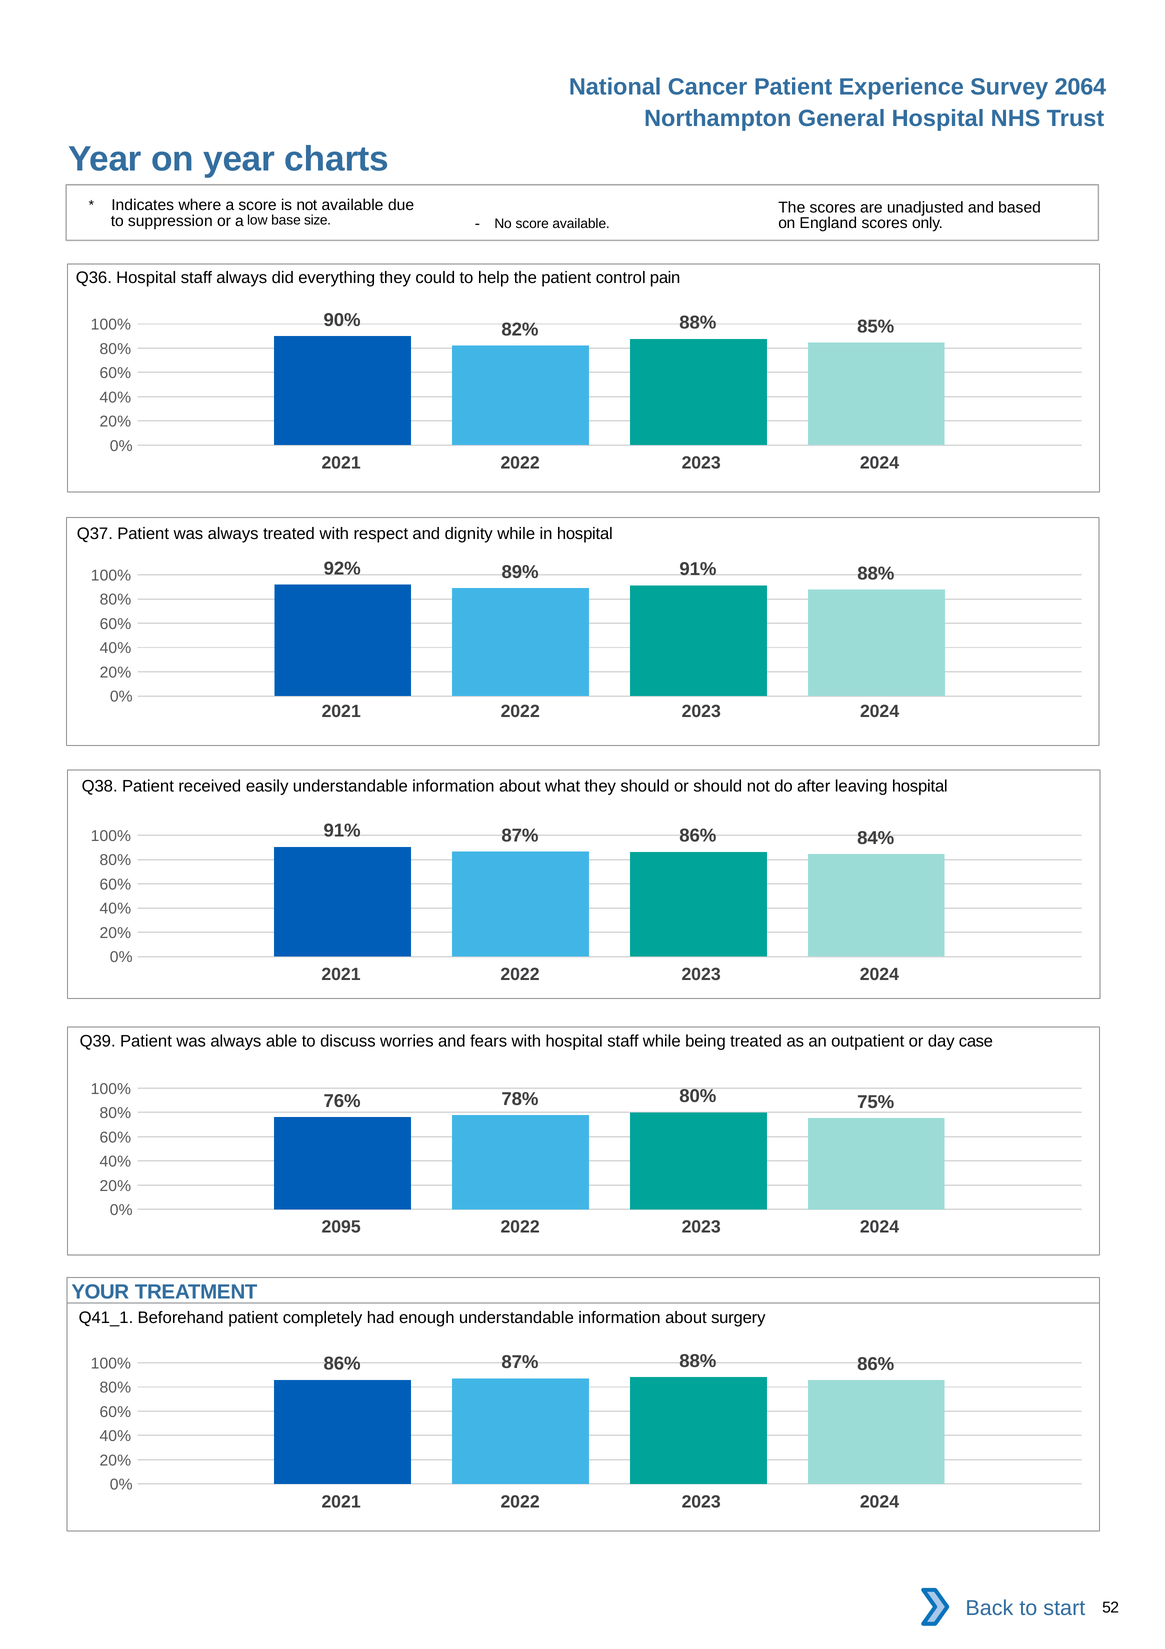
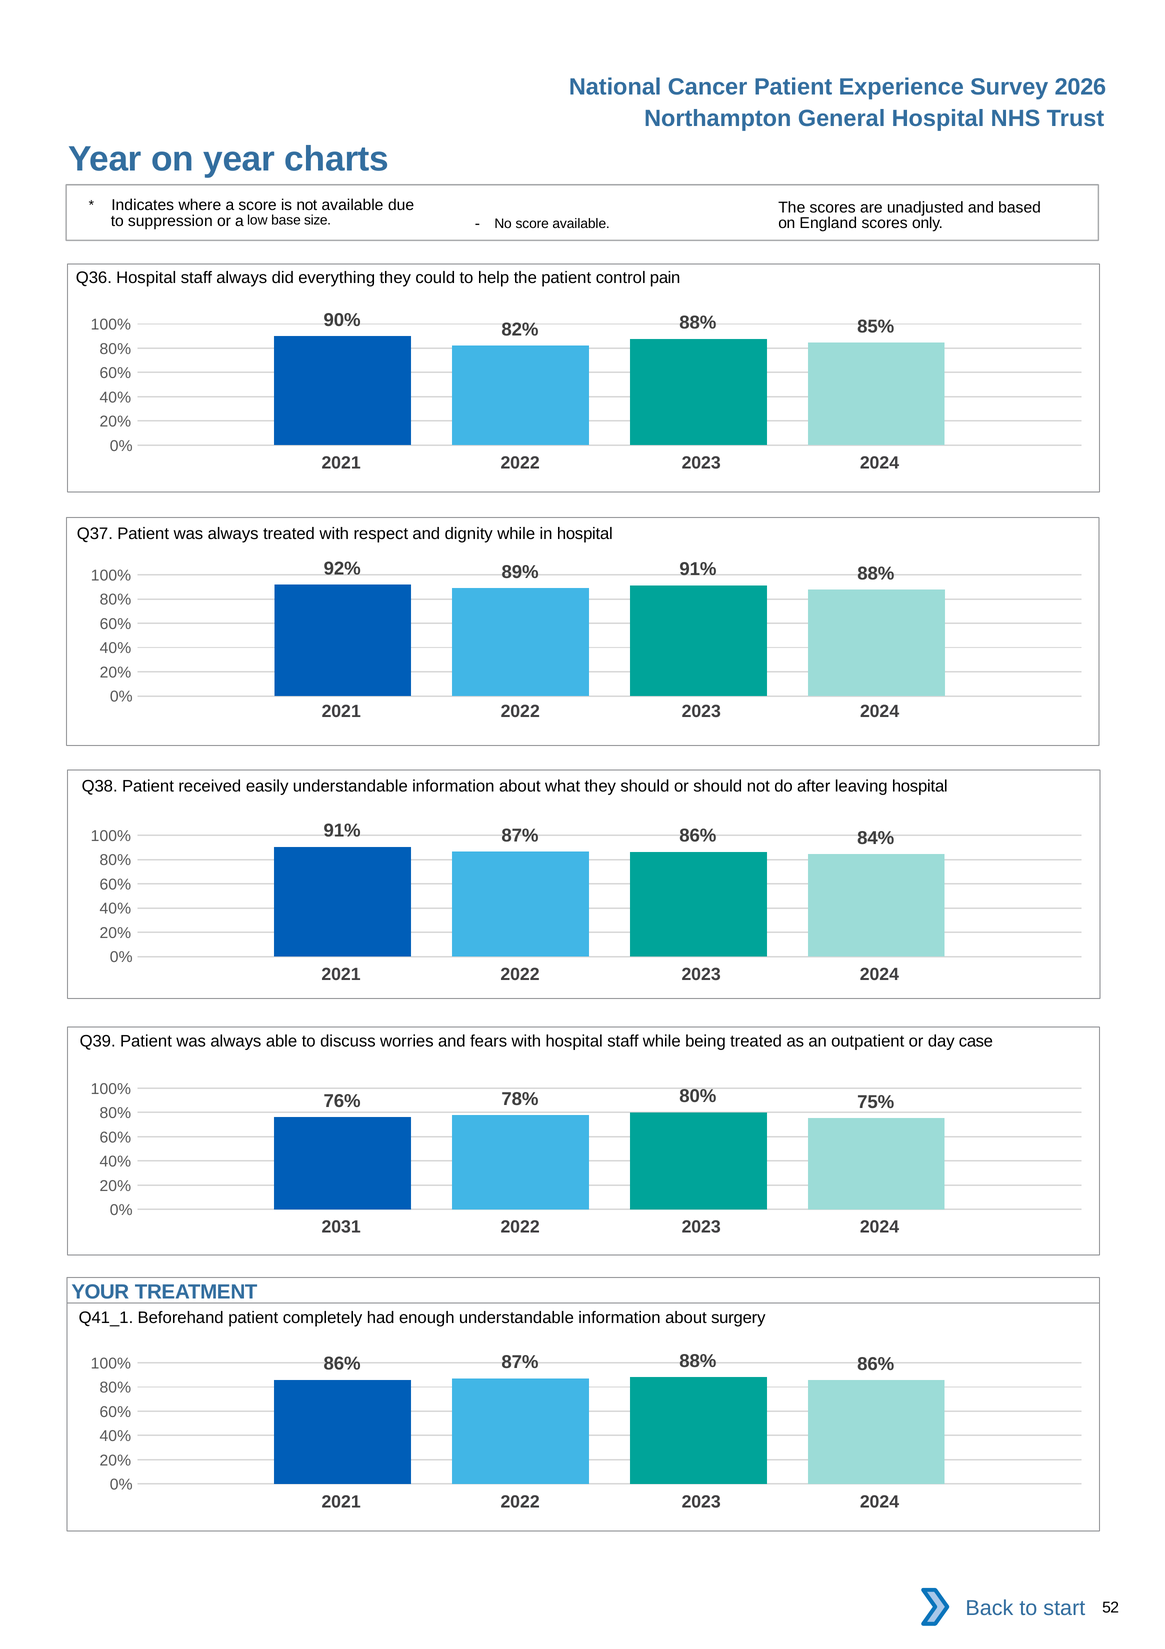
2064: 2064 -> 2026 (1080, 87)
2095: 2095 -> 2031 (341, 1227)
